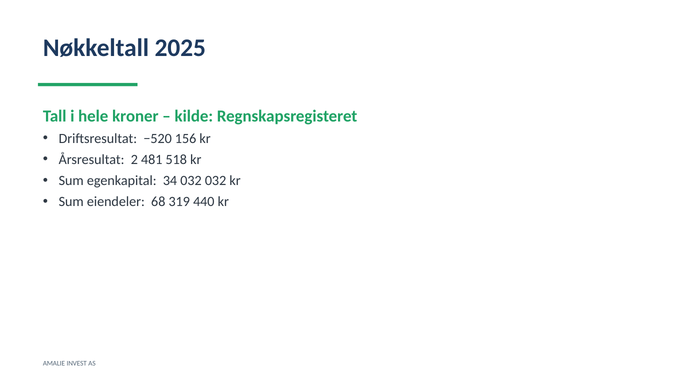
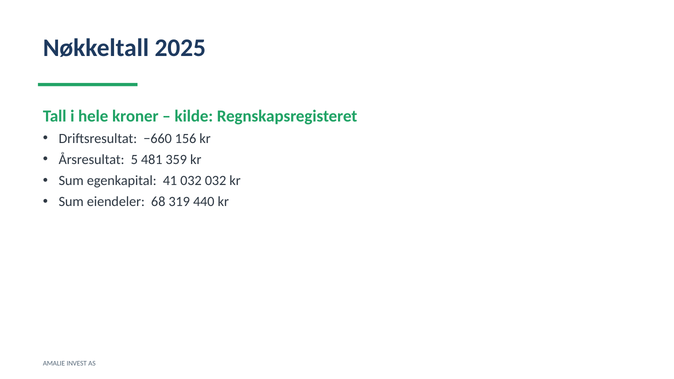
−520: −520 -> −660 (158, 139)
2: 2 -> 5 (134, 160)
518: 518 -> 359 (176, 160)
34: 34 -> 41 (170, 181)
